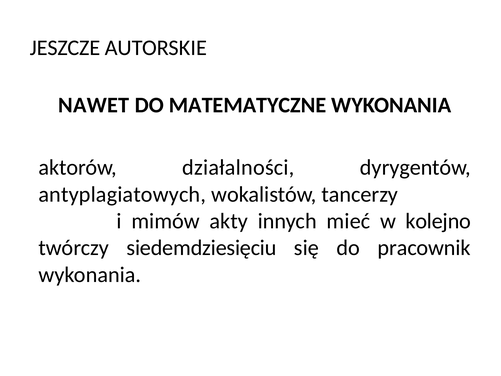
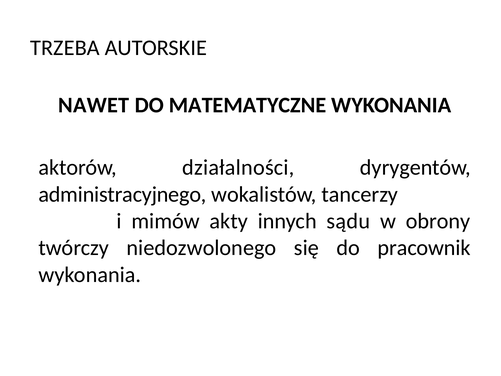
JESZCZE: JESZCZE -> TRZEBA (65, 48)
antyplagiatowych: antyplagiatowych -> administracyjnego (122, 194)
mieć: mieć -> sądu (348, 221)
kolejno: kolejno -> obrony (438, 221)
siedemdziesięciu: siedemdziesięciu -> niedozwolonego (201, 248)
